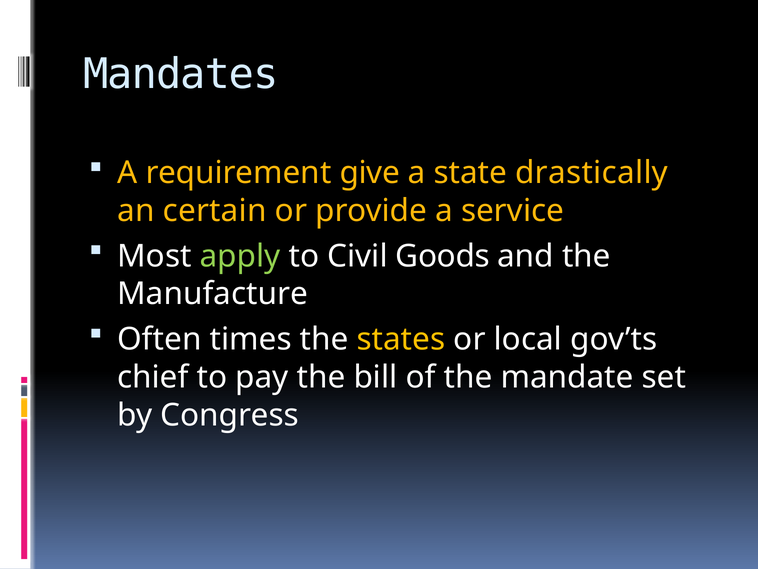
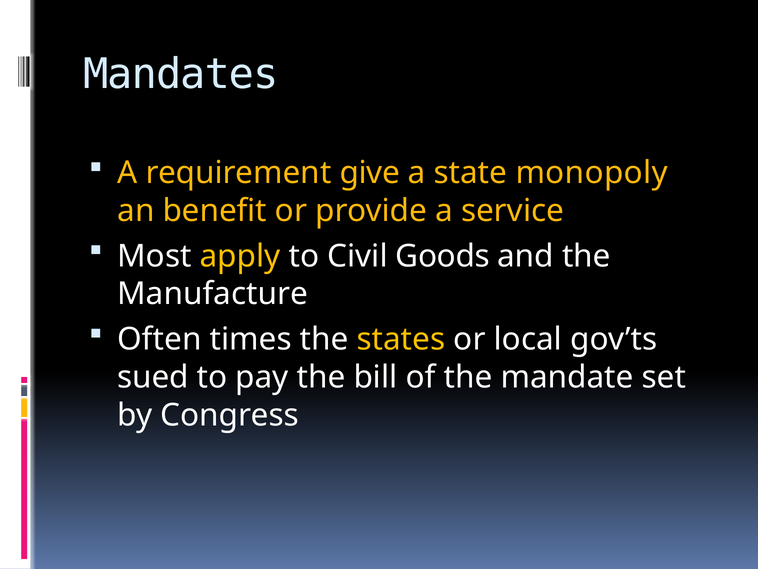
drastically: drastically -> monopoly (592, 173)
certain: certain -> benefit (215, 211)
apply colour: light green -> yellow (240, 256)
chief: chief -> sued (153, 377)
